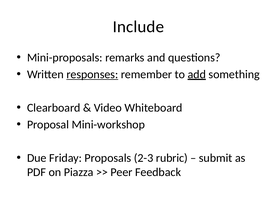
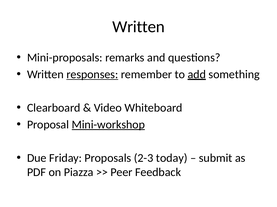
Include: Include -> Written (139, 27)
Mini-workshop underline: none -> present (108, 125)
rubric: rubric -> today (172, 159)
